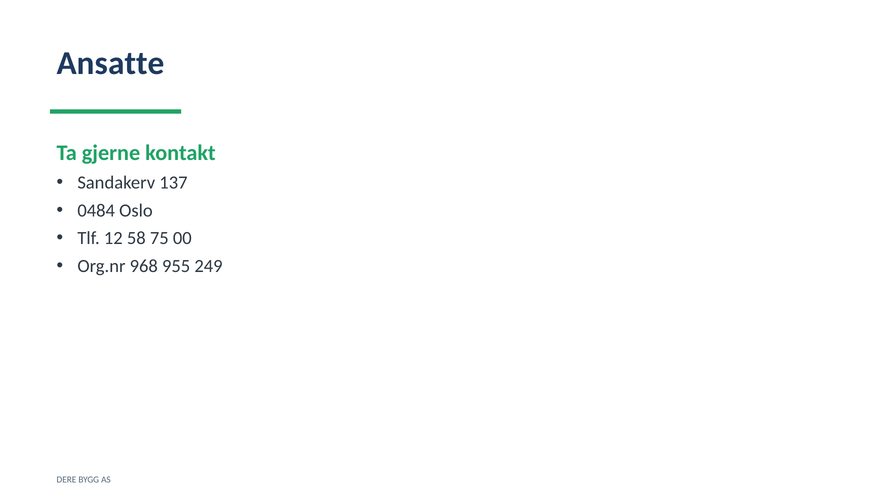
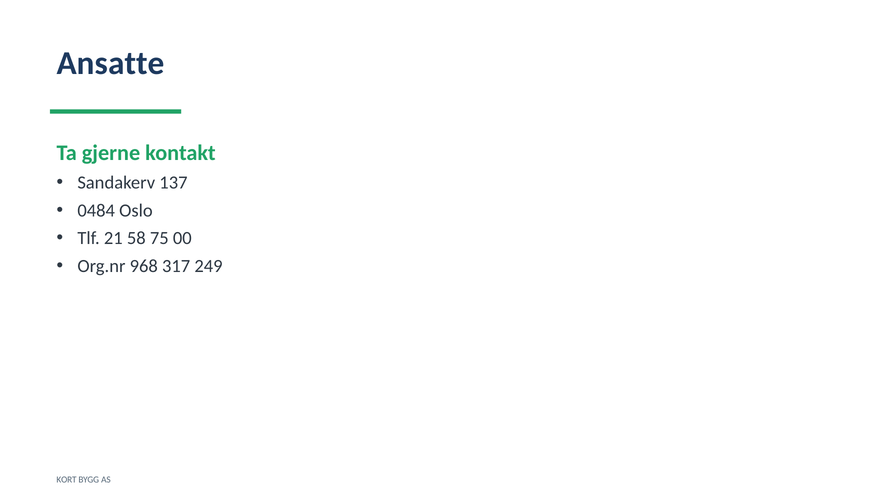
12: 12 -> 21 (113, 238)
955: 955 -> 317 (176, 266)
DERE: DERE -> KORT (67, 480)
